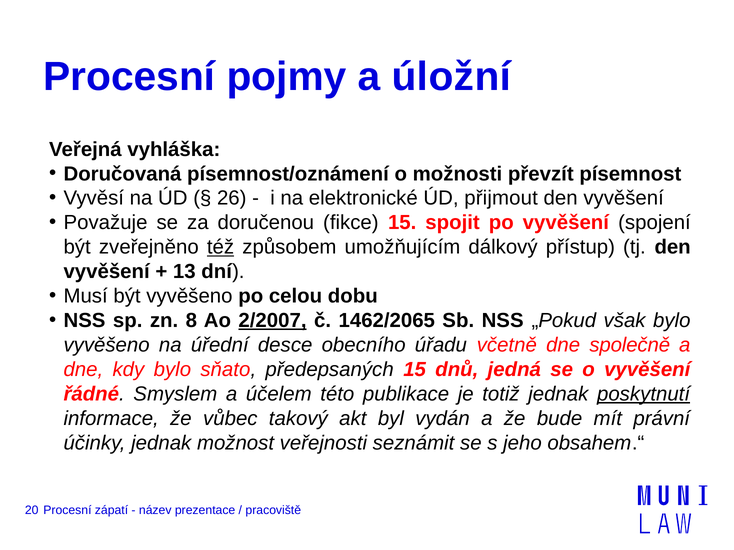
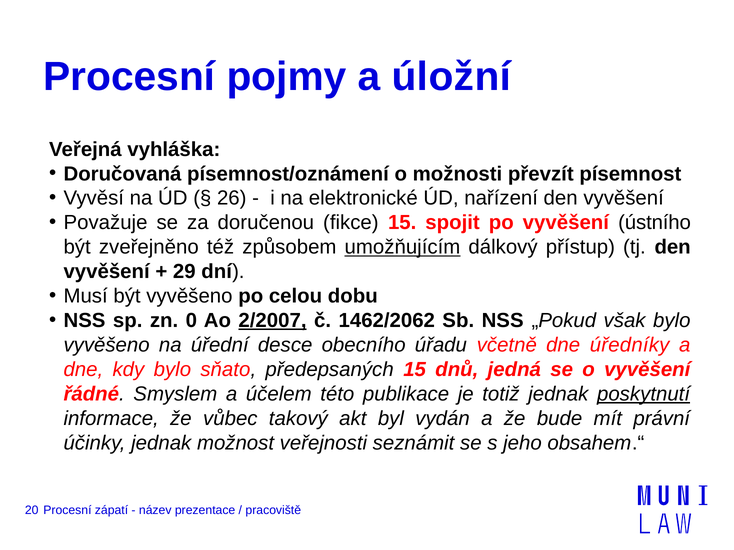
přijmout: přijmout -> nařízení (501, 198)
spojení: spojení -> ústního (655, 223)
též underline: present -> none (220, 247)
umožňujícím underline: none -> present (402, 247)
13: 13 -> 29 (184, 272)
8: 8 -> 0 (191, 321)
1462/2065: 1462/2065 -> 1462/2062 (387, 321)
společně: společně -> úředníky (630, 345)
